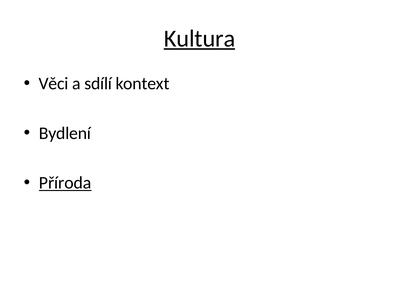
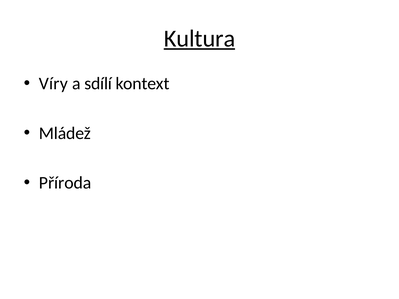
Věci: Věci -> Víry (53, 84)
Bydlení: Bydlení -> Mládež (65, 133)
Příroda underline: present -> none (65, 183)
